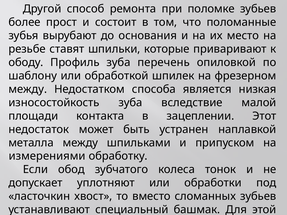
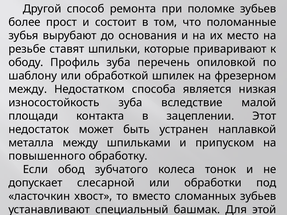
измерениями: измерениями -> повышенного (47, 156)
уплотняют: уплотняют -> слесарной (106, 183)
